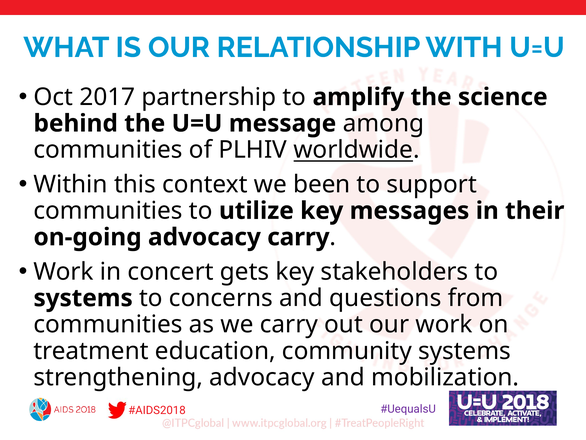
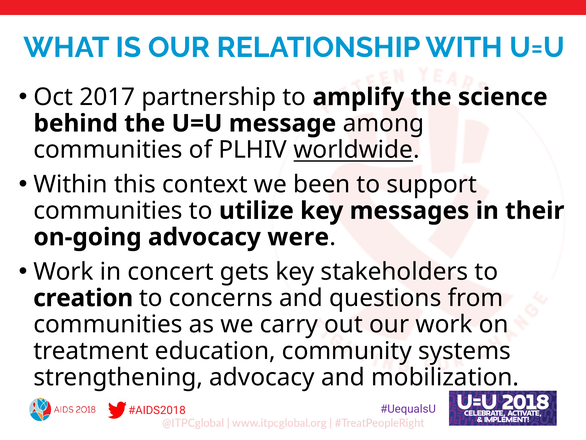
advocacy carry: carry -> were (298, 237)
systems: systems -> creation (83, 298)
